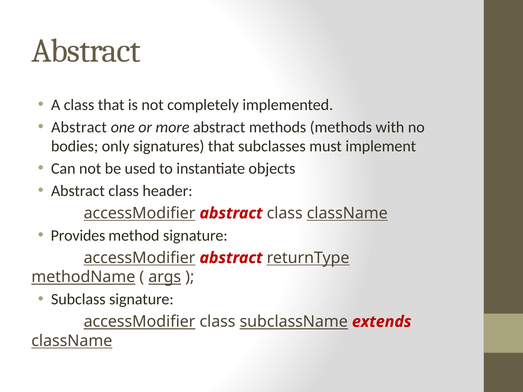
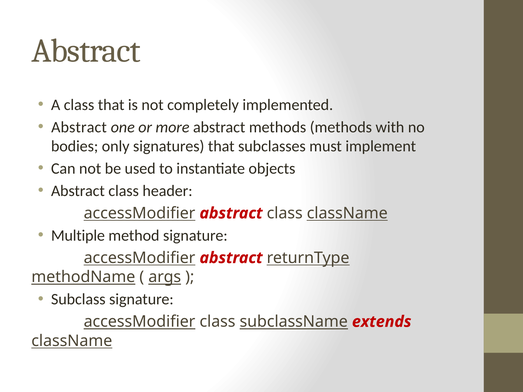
Provides: Provides -> Multiple (78, 236)
